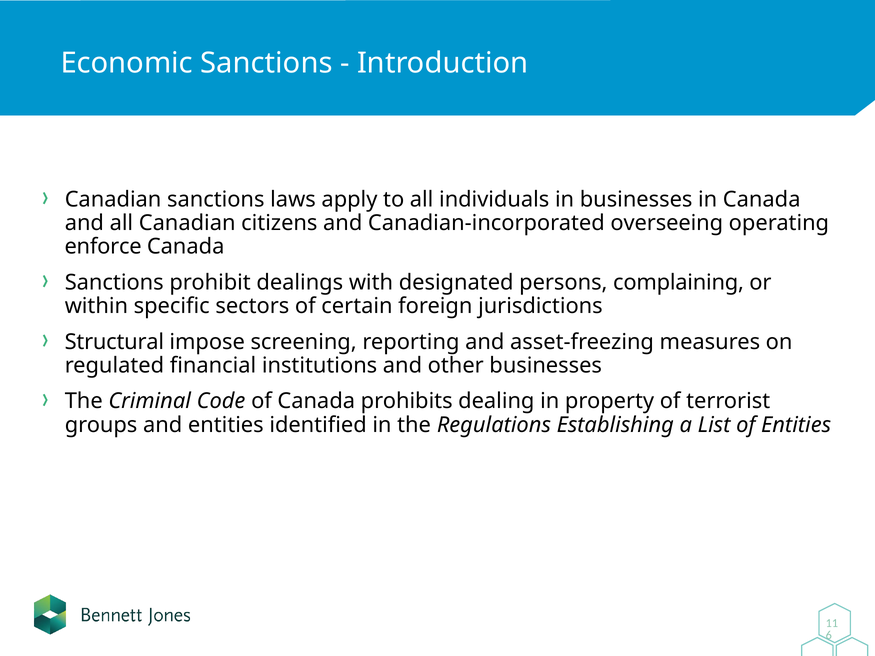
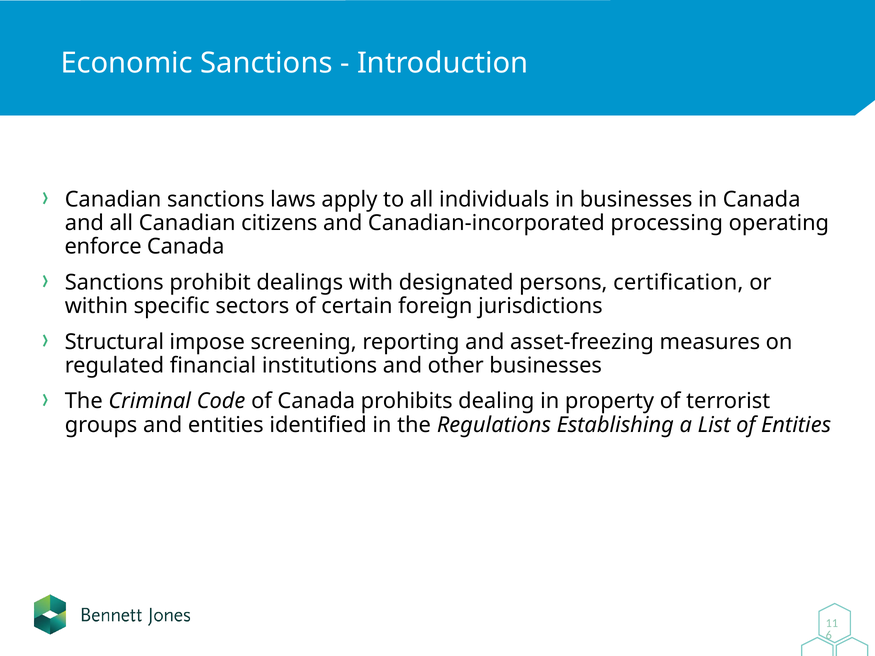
overseeing: overseeing -> processing (667, 223)
complaining: complaining -> certification (678, 282)
